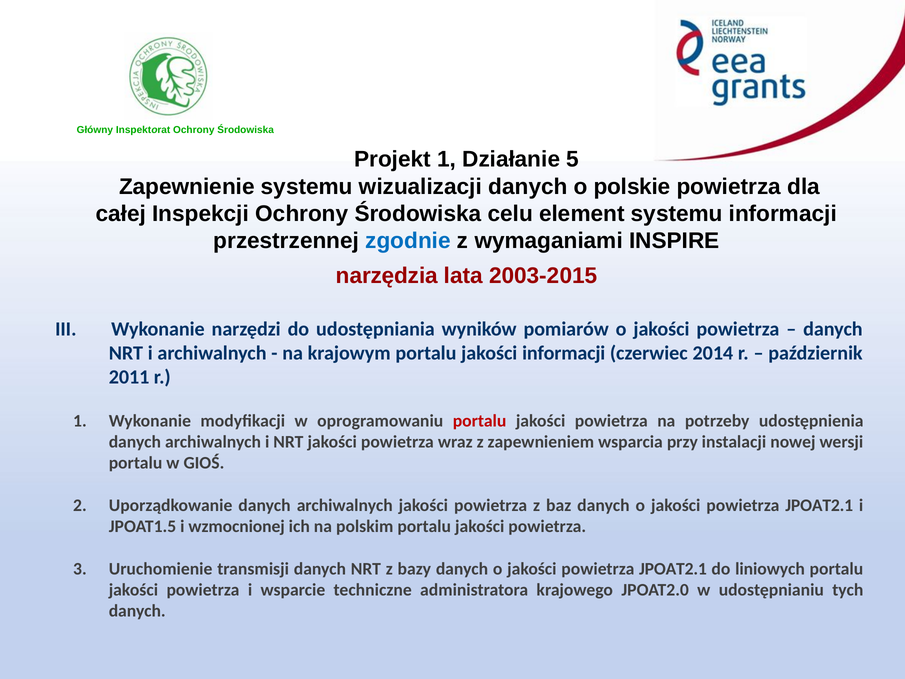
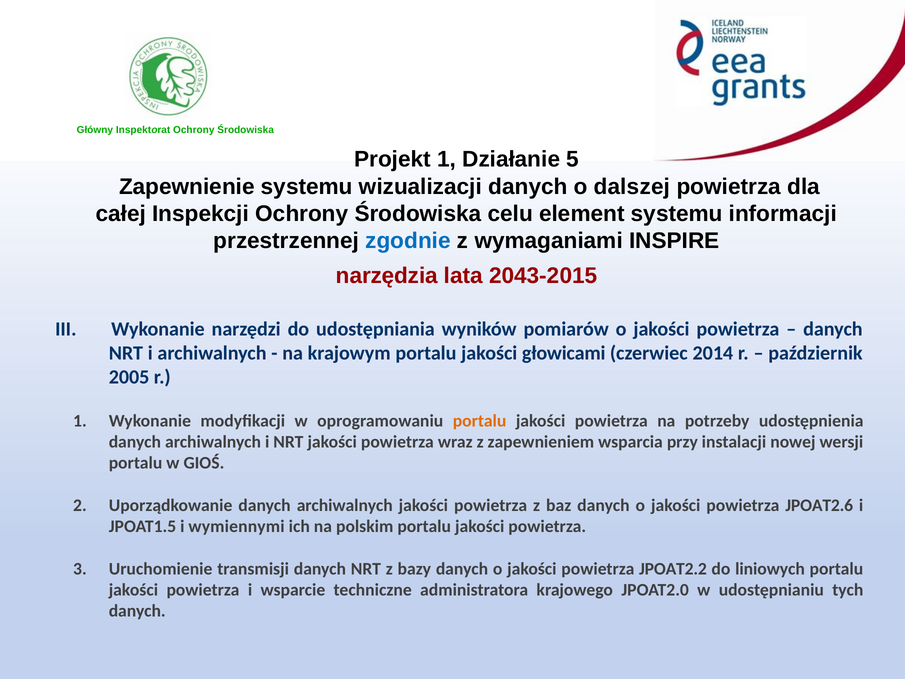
polskie: polskie -> dalszej (632, 187)
2003-2015: 2003-2015 -> 2043-2015 (543, 276)
jakości informacji: informacji -> głowicami (564, 353)
2011: 2011 -> 2005 (129, 377)
portalu colour: red -> orange (480, 421)
JPOAT2.1: JPOAT2.1 -> JPOAT2.6 (819, 505)
wzmocnionej: wzmocnionej -> wymiennymi (237, 526)
JPOAT2.1: JPOAT2.1 -> JPOAT2.2 (673, 569)
